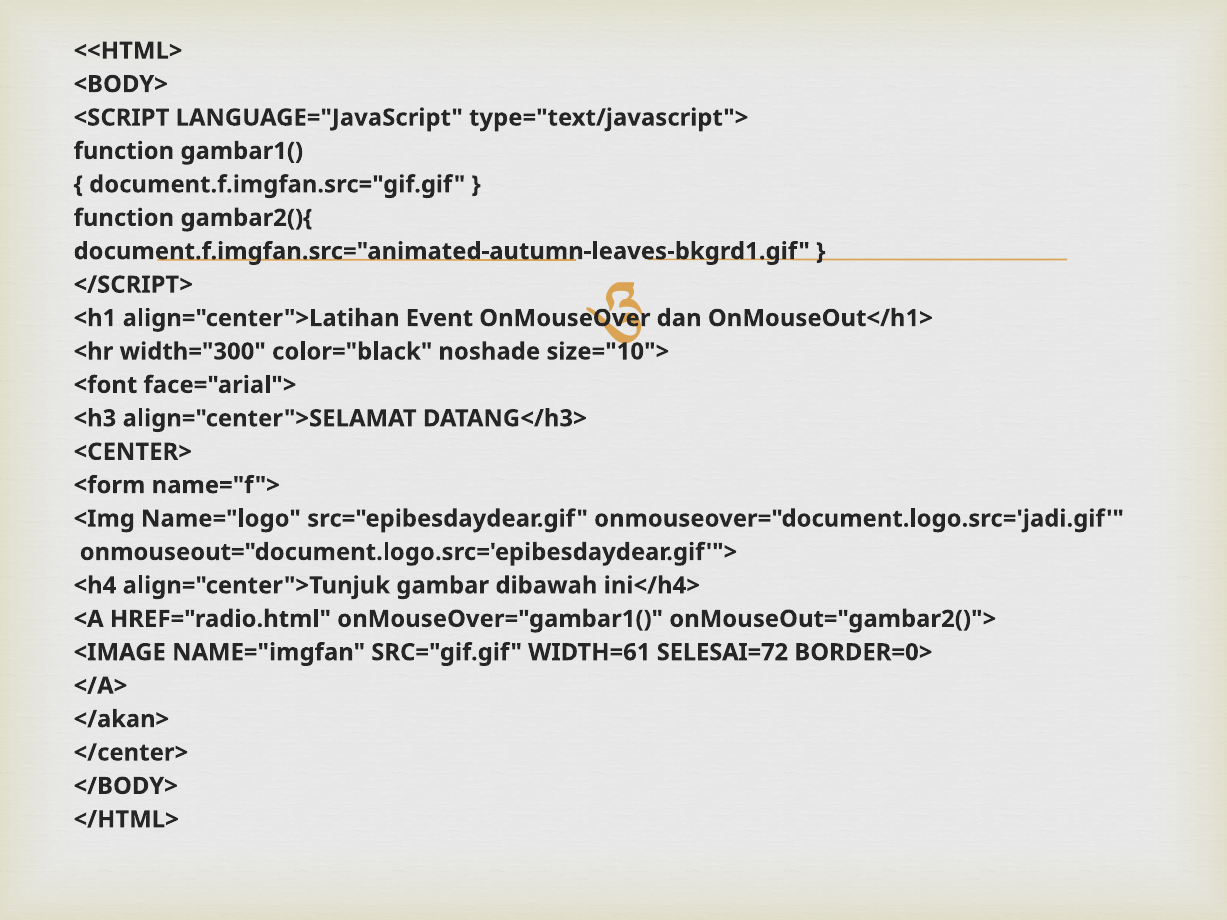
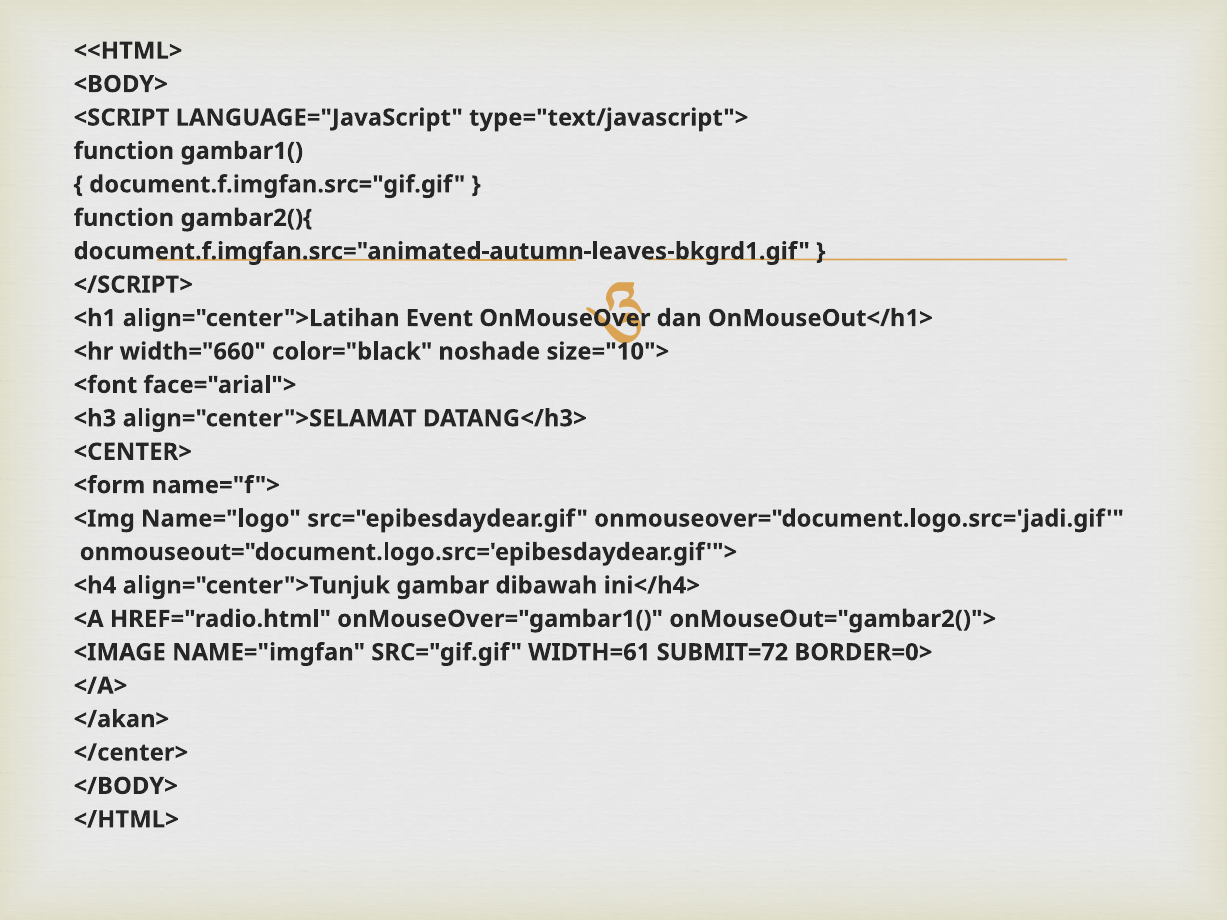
width="300: width="300 -> width="660 (193, 352)
SELESAI=72: SELESAI=72 -> SUBMIT=72 (722, 653)
